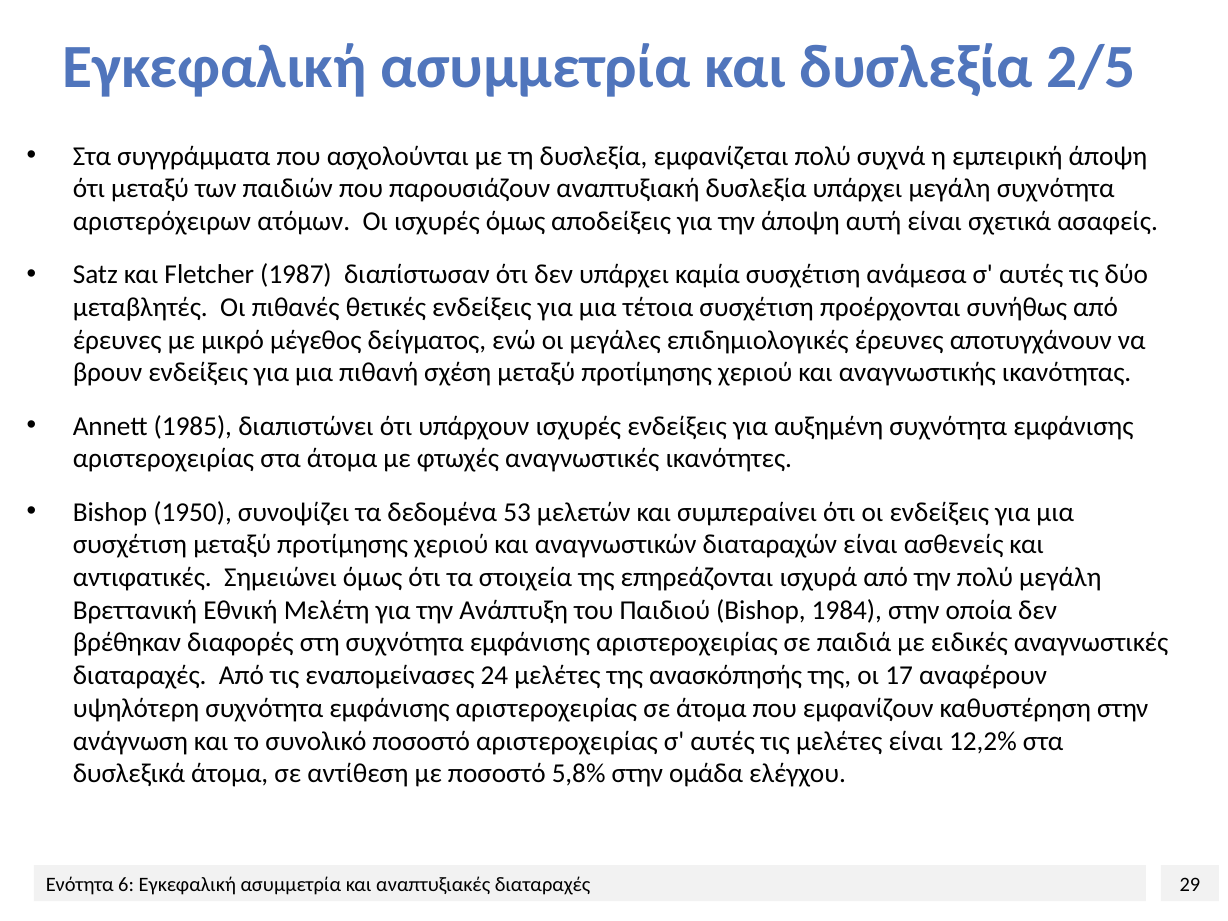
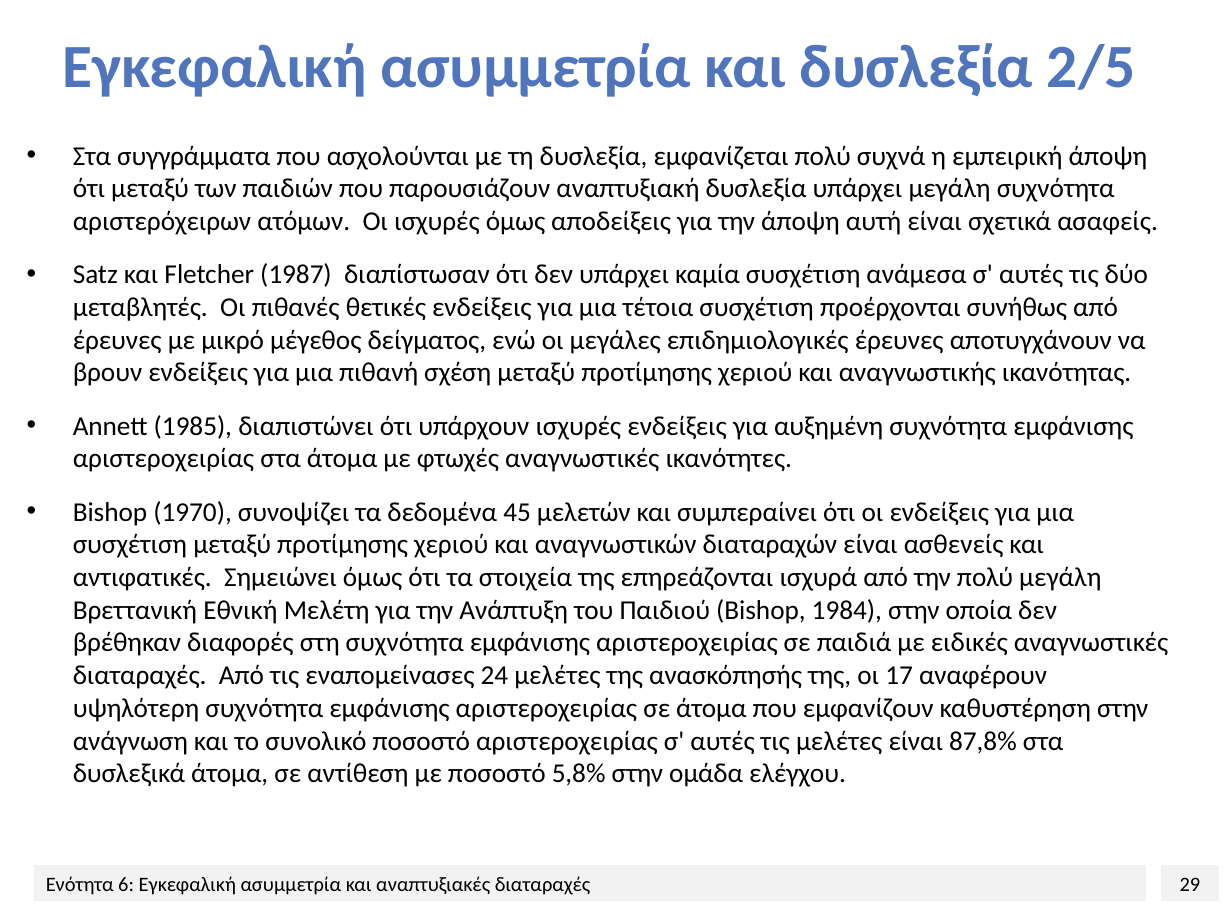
1950: 1950 -> 1970 (193, 512)
53: 53 -> 45 (517, 512)
12,2%: 12,2% -> 87,8% (983, 741)
